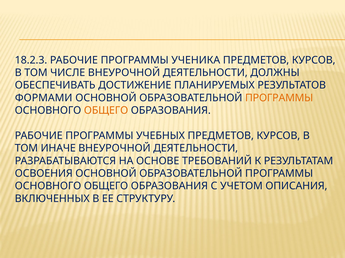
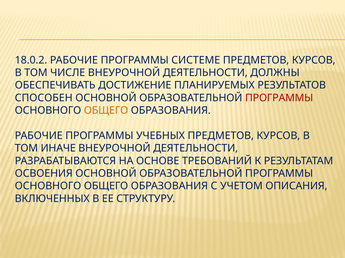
18.2.3: 18.2.3 -> 18.0.2 (31, 60)
УЧЕНИКА: УЧЕНИКА -> СИСТЕМЕ (196, 60)
ФОРМАМИ: ФОРМАМИ -> СПОСОБЕН (44, 98)
ПРОГРАММЫ colour: orange -> red (279, 98)
